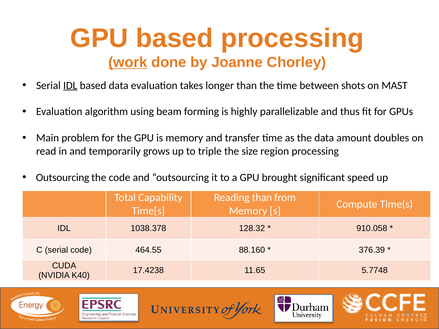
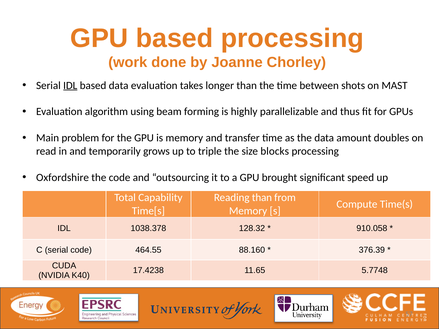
work underline: present -> none (128, 62)
region: region -> blocks (275, 151)
Outsourcing: Outsourcing -> Oxfordshire (63, 178)
